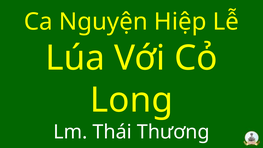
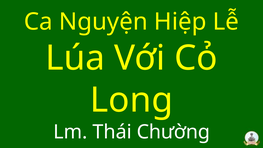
Thương: Thương -> Chường (173, 132)
